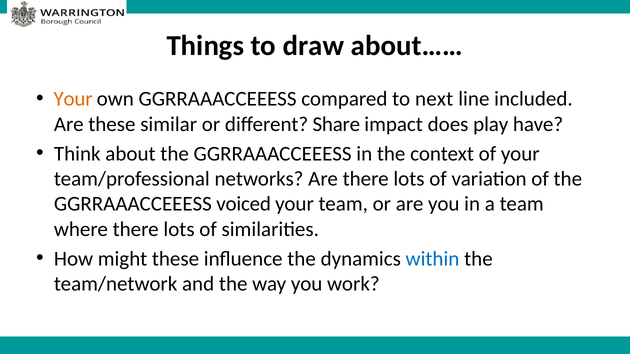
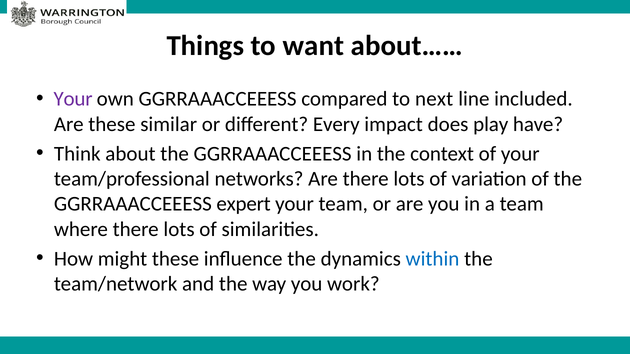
draw: draw -> want (313, 46)
Your colour: orange -> purple (73, 99)
Share: Share -> Every (336, 124)
voiced: voiced -> expert (244, 204)
